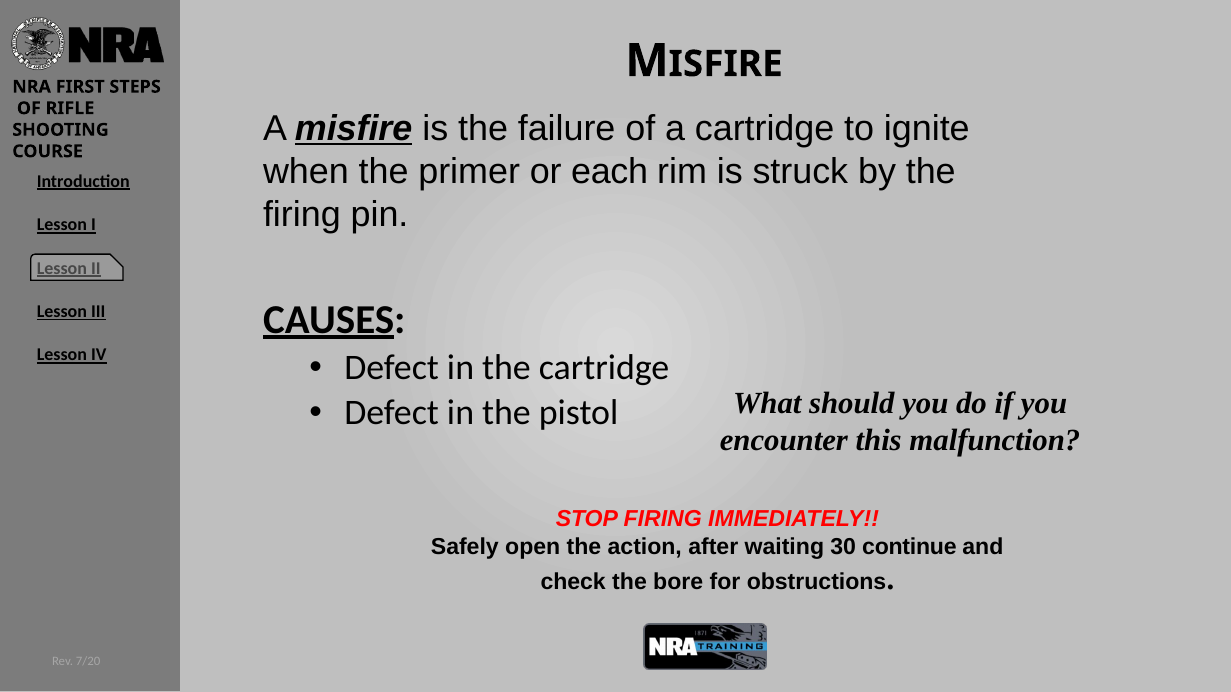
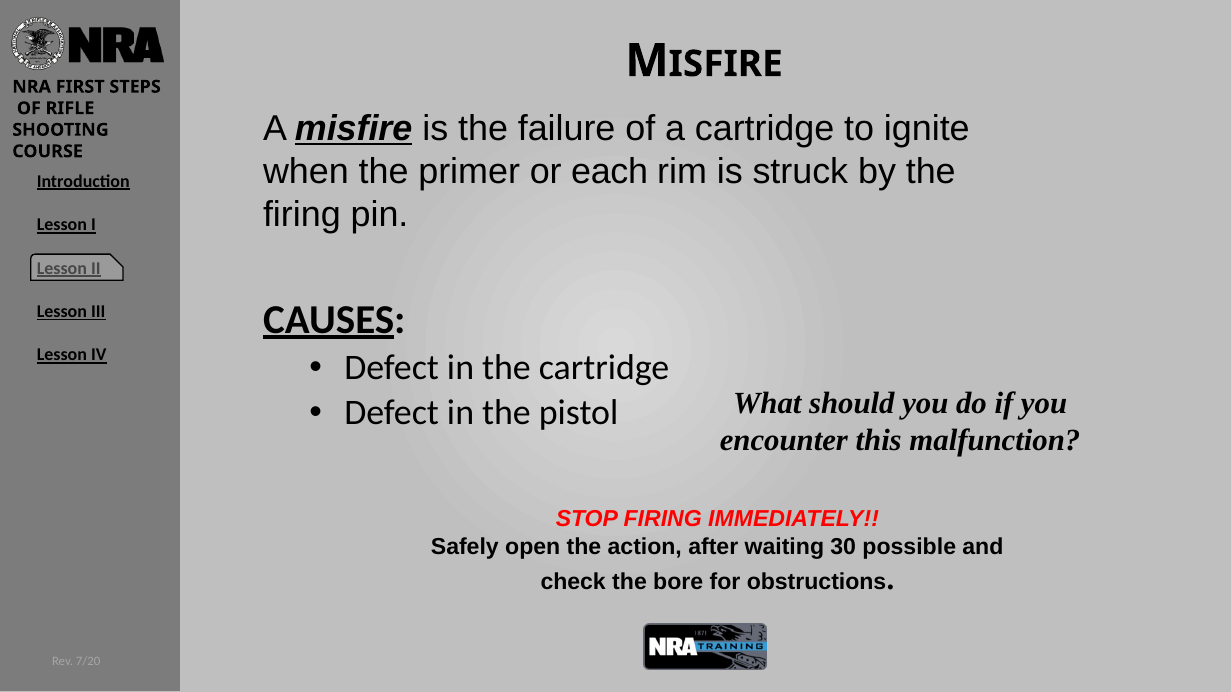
continue: continue -> possible (909, 547)
